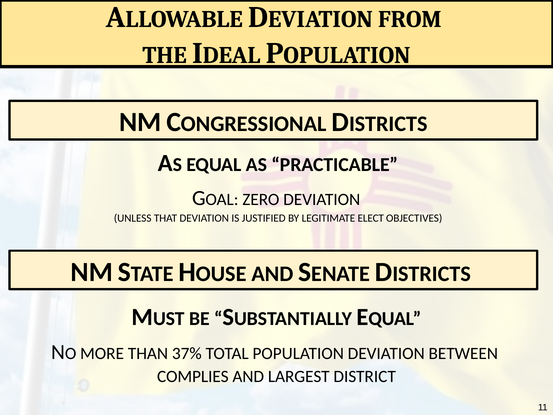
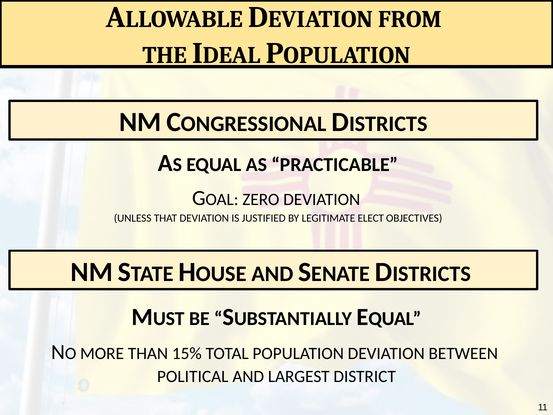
37%: 37% -> 15% (187, 353)
COMPLIES: COMPLIES -> POLITICAL (193, 376)
